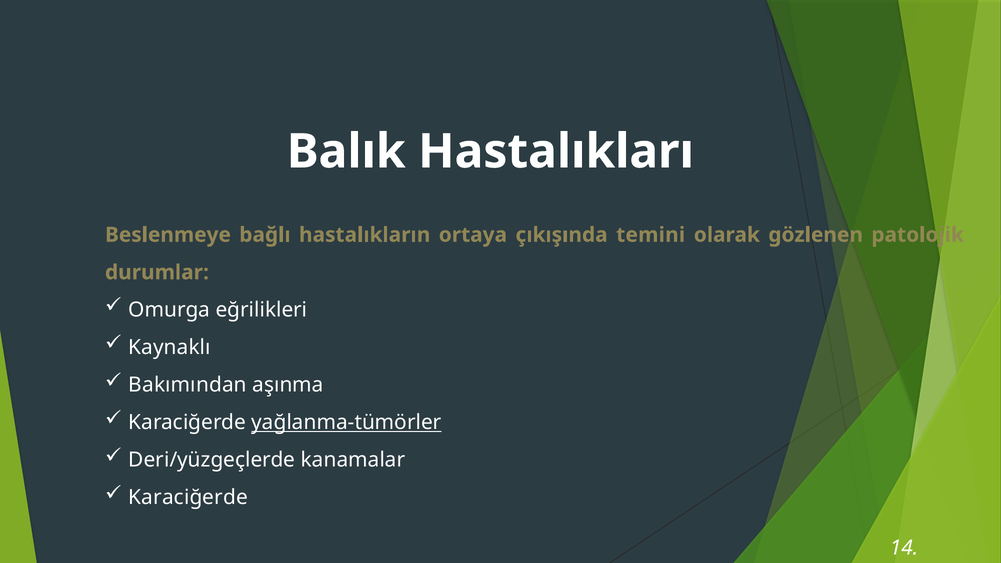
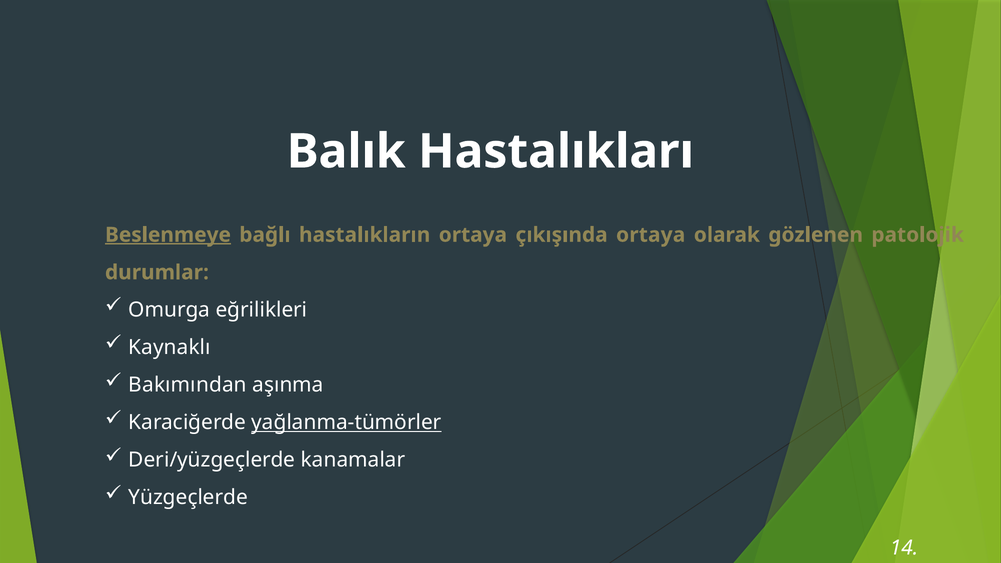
Beslenmeye underline: none -> present (168, 235)
çıkışında temini: temini -> ortaya (651, 235)
Karaciğerde: Karaciğerde -> Yüzgeçlerde (188, 498)
